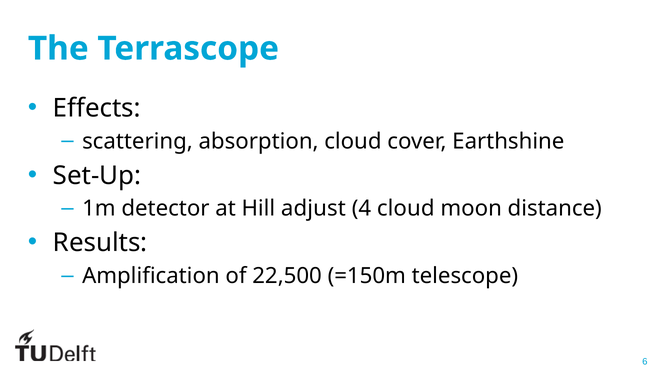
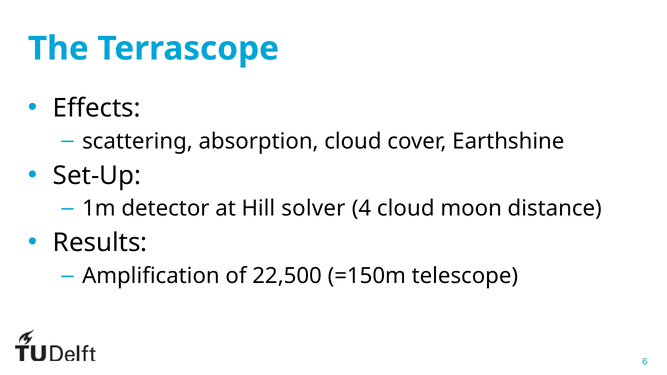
adjust: adjust -> solver (313, 209)
